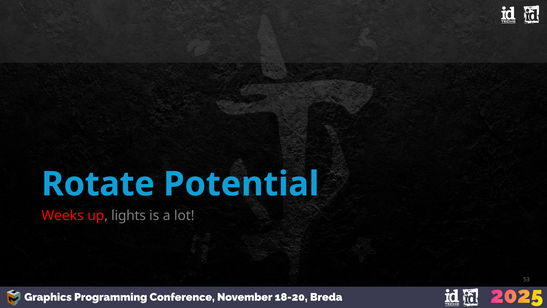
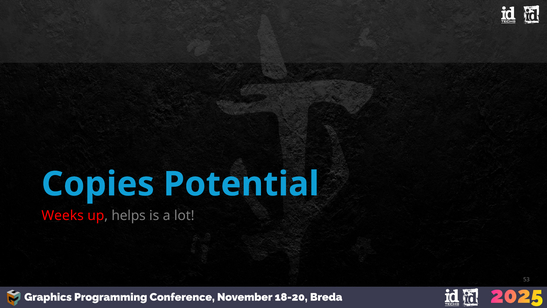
Rotate: Rotate -> Copies (98, 184)
lights: lights -> helps (129, 215)
